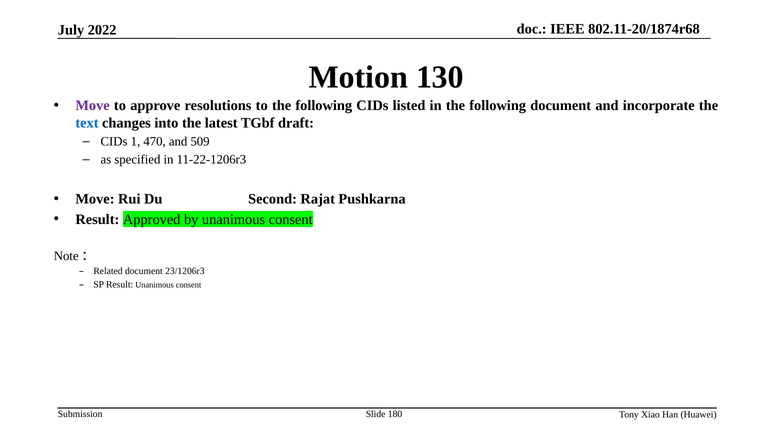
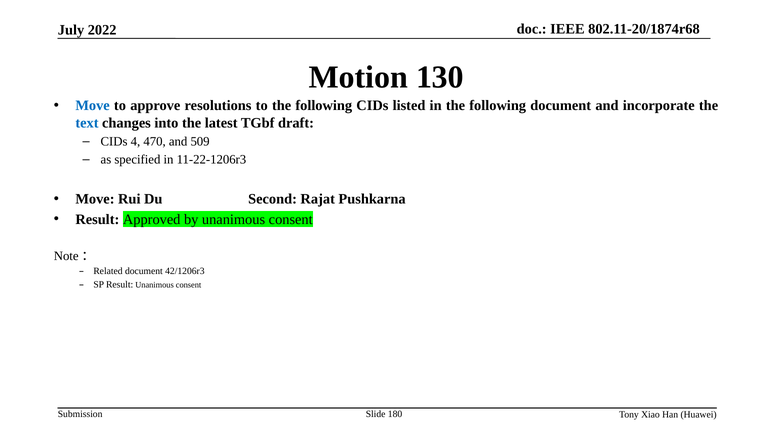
Move colour: purple -> blue (93, 106)
1: 1 -> 4 (135, 142)
23/1206r3: 23/1206r3 -> 42/1206r3 (185, 271)
